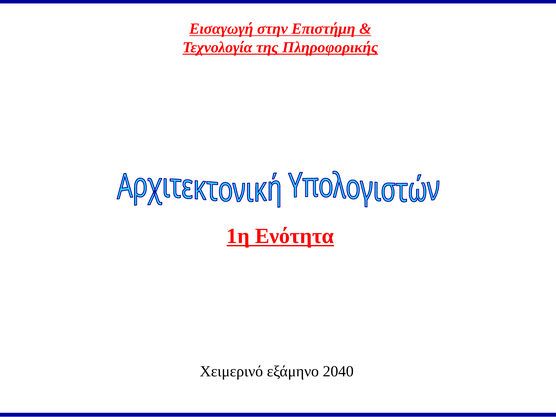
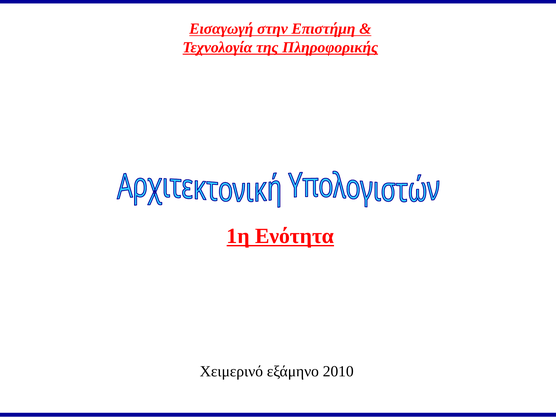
2040: 2040 -> 2010 (338, 371)
